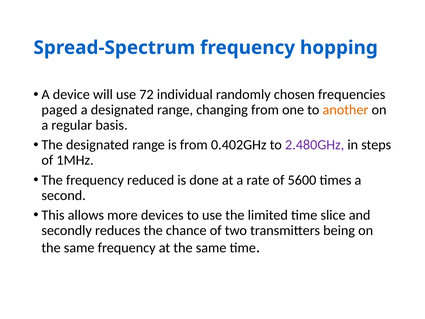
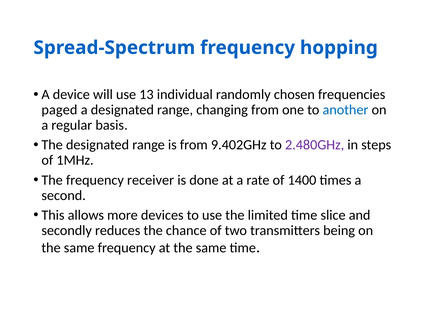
72: 72 -> 13 (146, 95)
another colour: orange -> blue (345, 110)
0.402GHz: 0.402GHz -> 9.402GHz (239, 145)
reduced: reduced -> receiver (151, 180)
5600: 5600 -> 1400 (302, 180)
